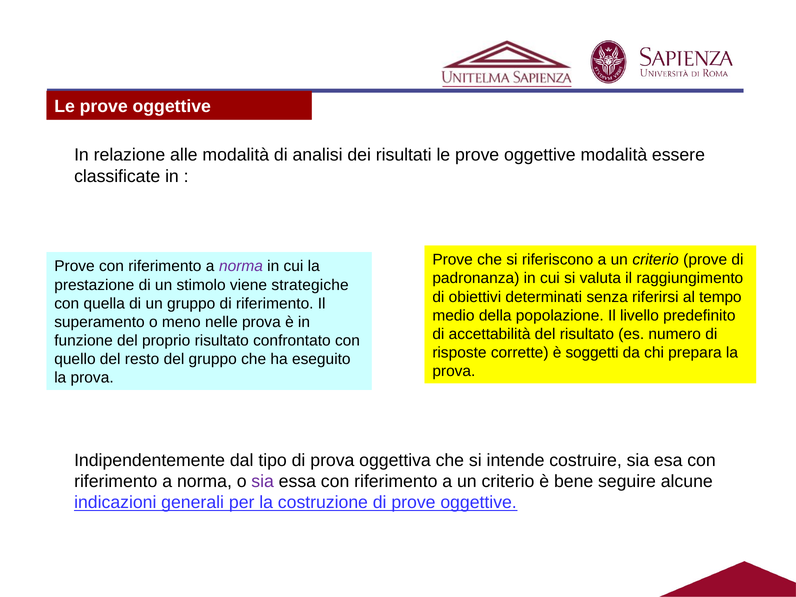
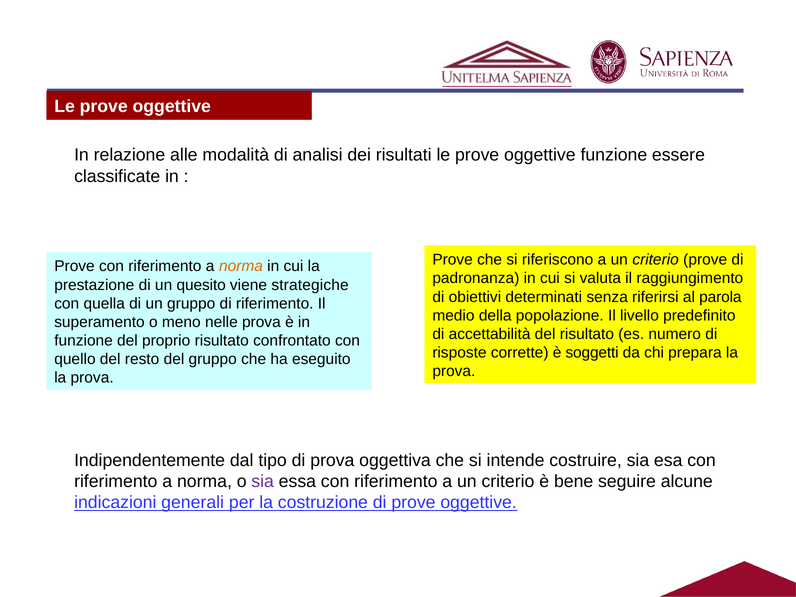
oggettive modalità: modalità -> funzione (614, 155)
norma colour: purple -> orange (241, 266)
stimolo: stimolo -> quesito (201, 285)
tempo: tempo -> parola (720, 297)
